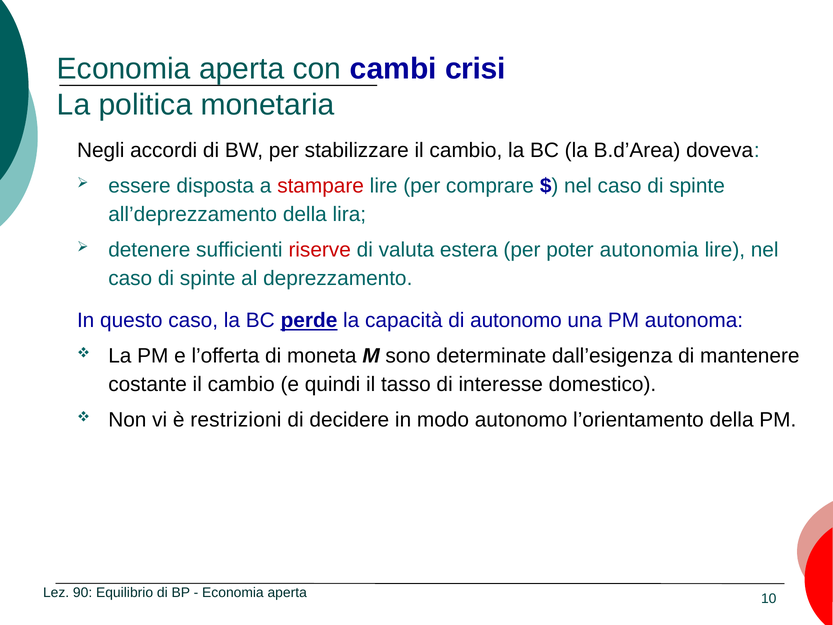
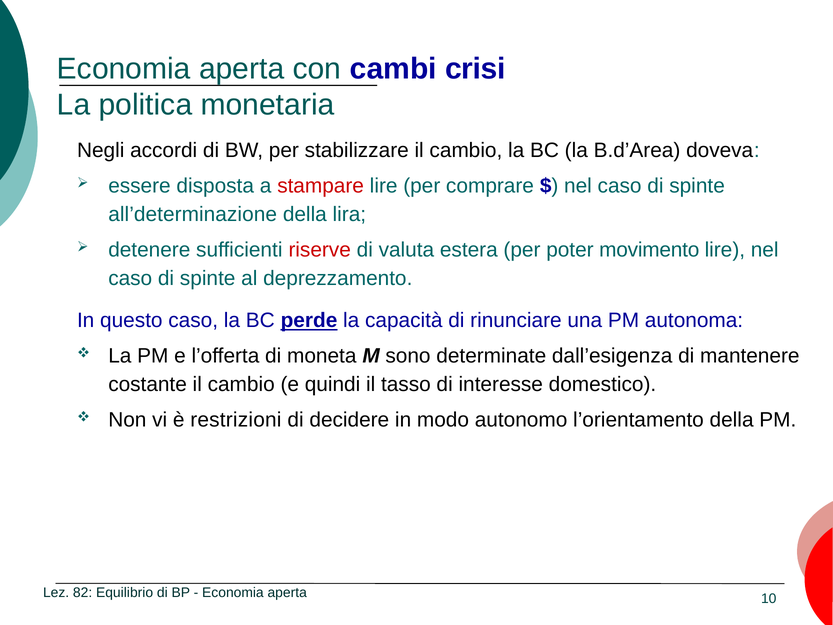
all’deprezzamento: all’deprezzamento -> all’determinazione (193, 214)
autonomia: autonomia -> movimento (649, 250)
di autonomo: autonomo -> rinunciare (516, 320)
90: 90 -> 82 (83, 592)
